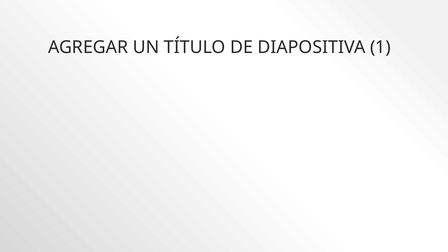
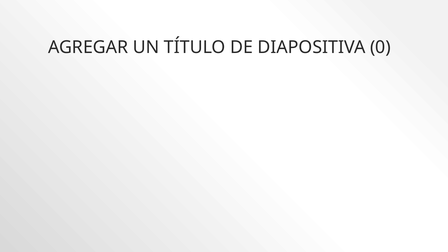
1: 1 -> 0 (380, 47)
